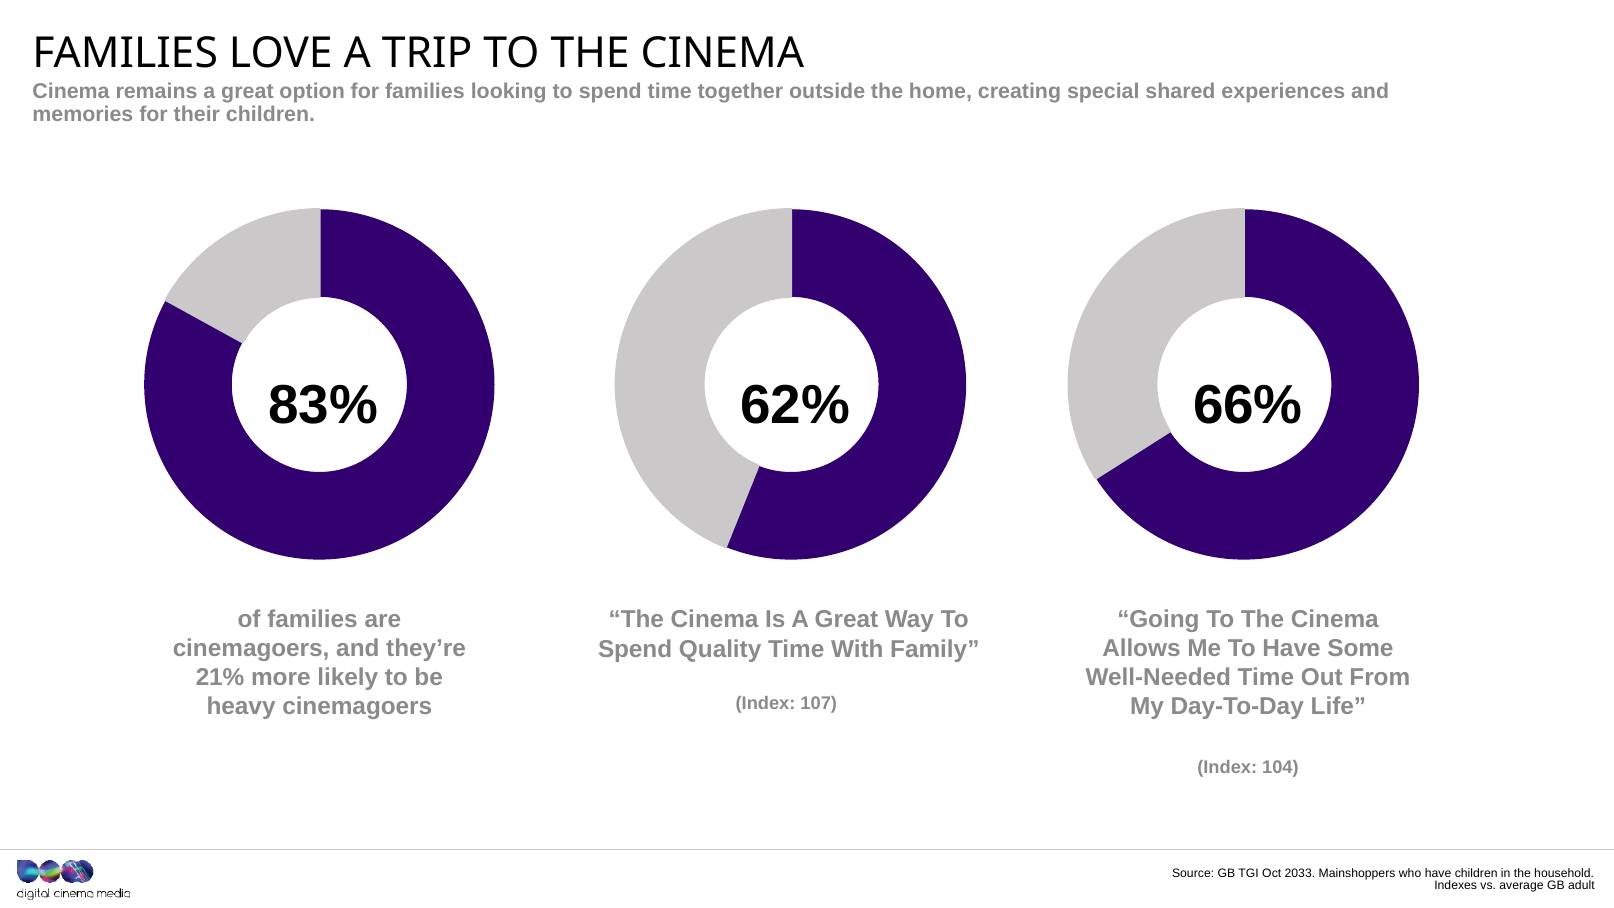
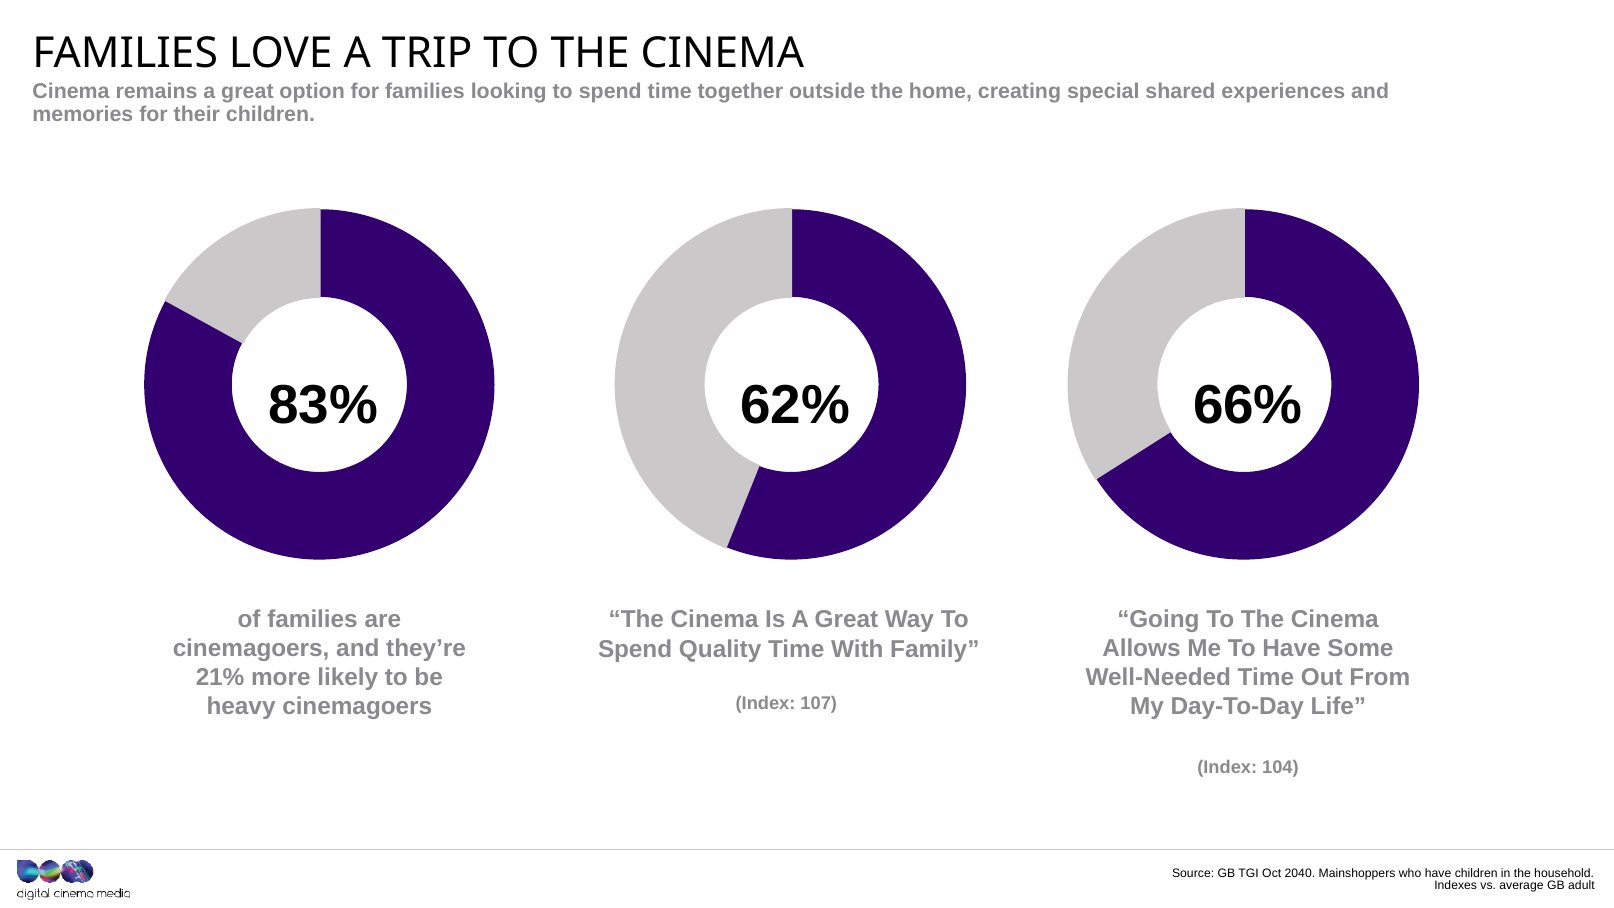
2033: 2033 -> 2040 (1300, 873)
